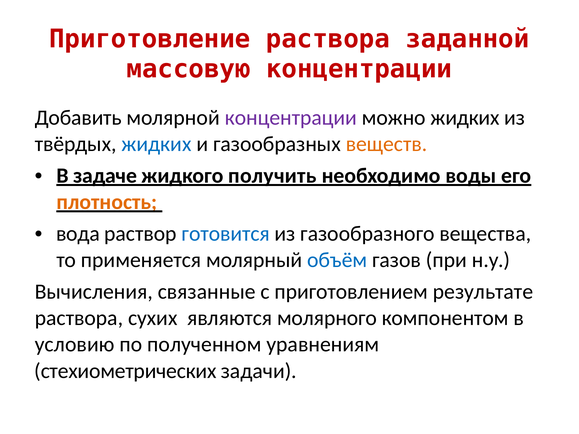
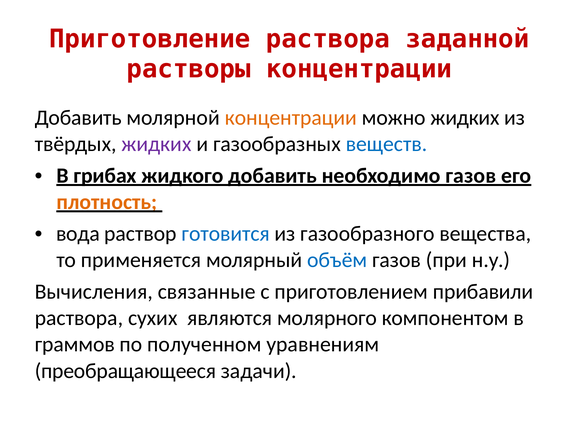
массовую: массовую -> растворы (189, 69)
концентрации colour: purple -> orange (291, 118)
жидких colour: blue -> purple (156, 144)
веществ colour: orange -> blue (387, 144)
задаче: задаче -> грибах (105, 176)
жидкого получить: получить -> добавить (273, 176)
необходимо воды: воды -> газов (471, 176)
результате: результате -> прибавили (483, 292)
условию: условию -> граммов (75, 345)
стехиометрических: стехиометрических -> преобращающееся (125, 371)
